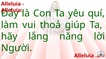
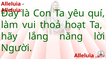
giúp: giúp -> hoạt (75, 25)
